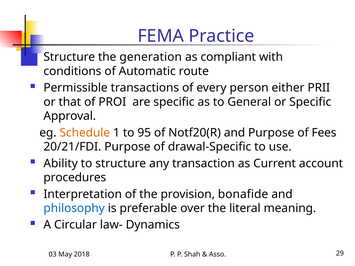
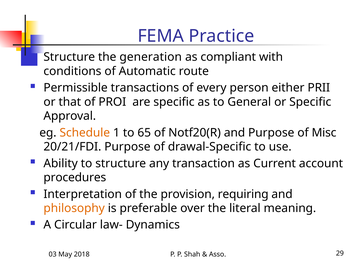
95: 95 -> 65 (144, 133)
Fees: Fees -> Misc (324, 133)
bonafide: bonafide -> requiring (243, 194)
philosophy colour: blue -> orange (74, 208)
